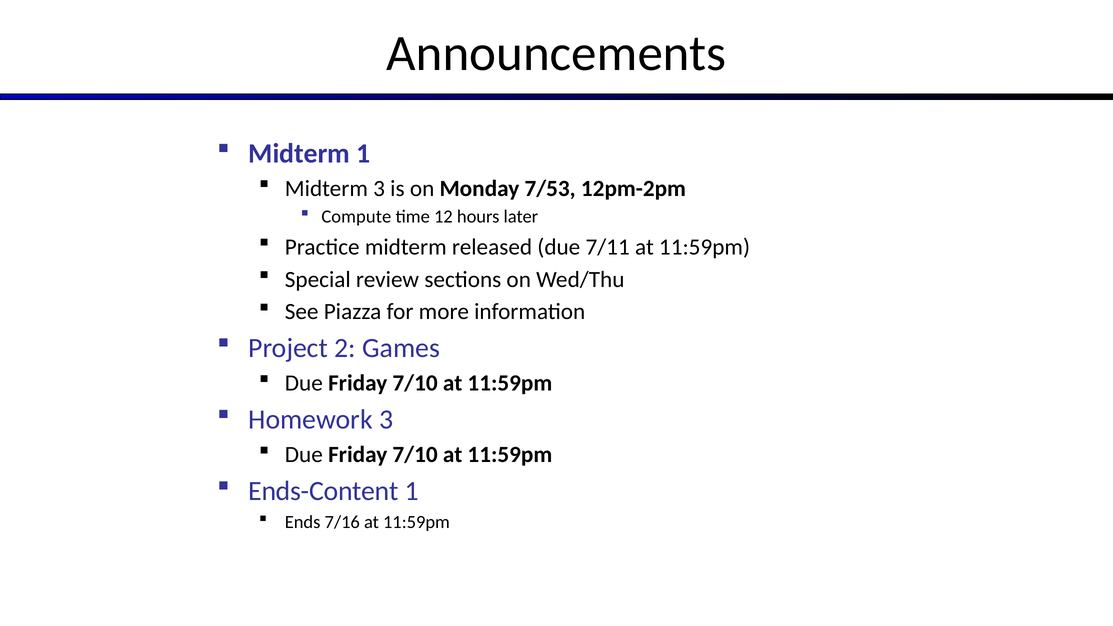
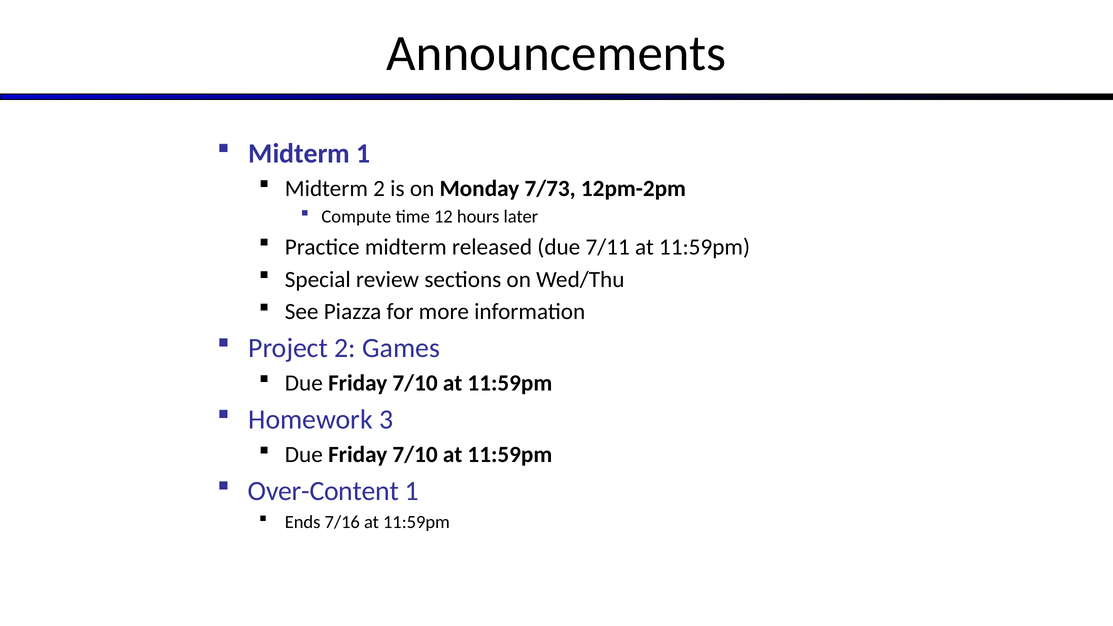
Midterm 3: 3 -> 2 (379, 188)
7/53: 7/53 -> 7/73 (550, 188)
Ends-Content: Ends-Content -> Over-Content (323, 491)
